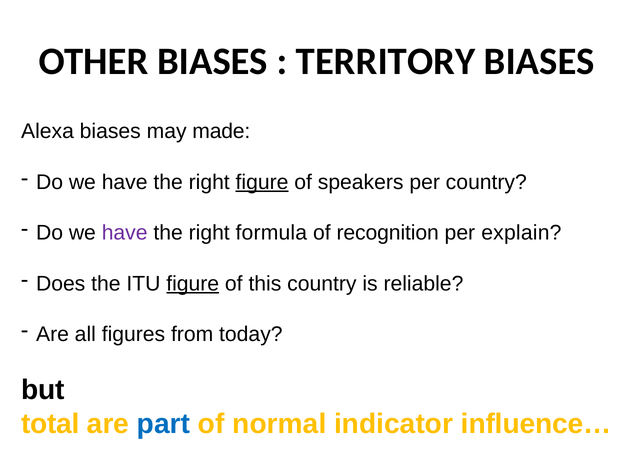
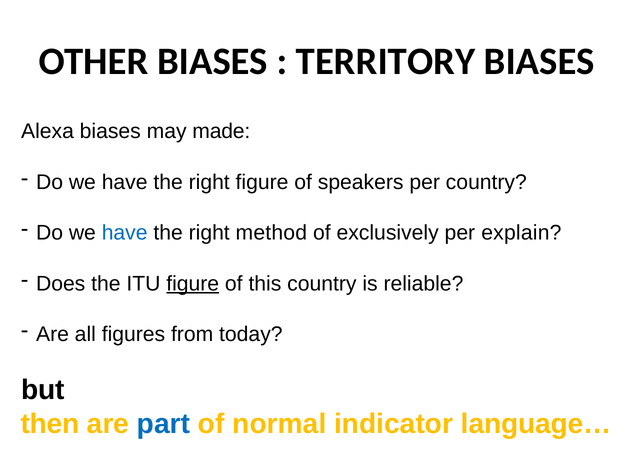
figure underline: present -> none (262, 182)
have colour: purple -> blue (125, 233)
formula: formula -> method (271, 233)
recognition: recognition -> exclusively (388, 233)
total: total -> then (50, 423)
influence…: influence… -> language… (536, 423)
